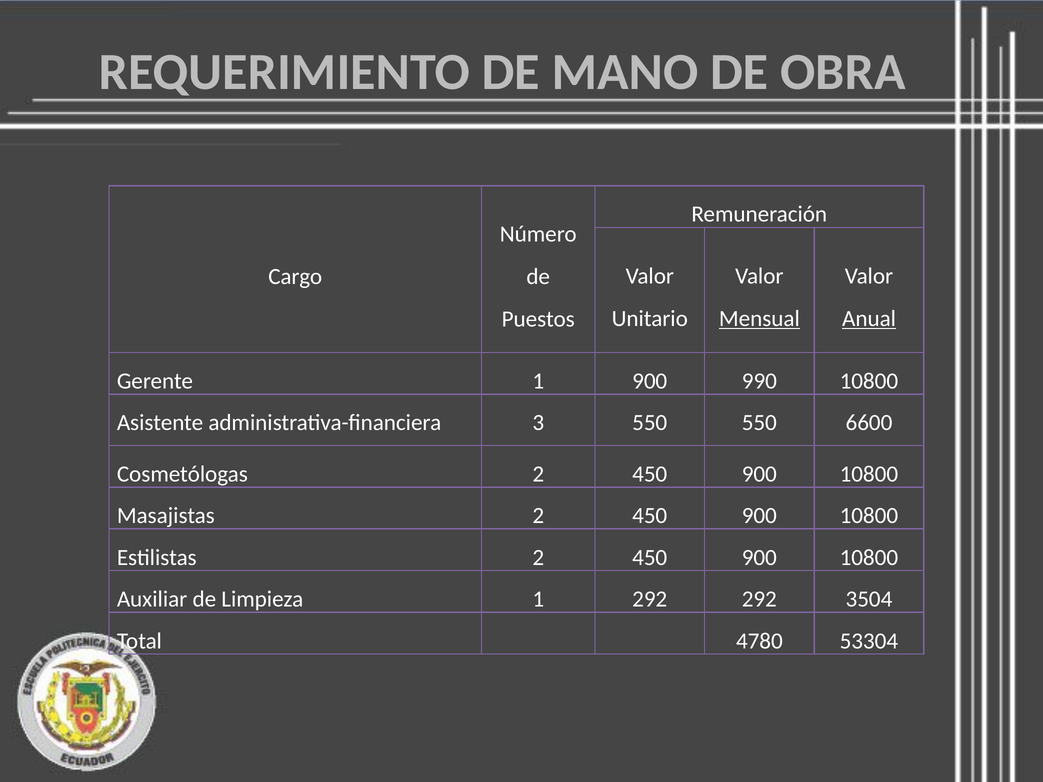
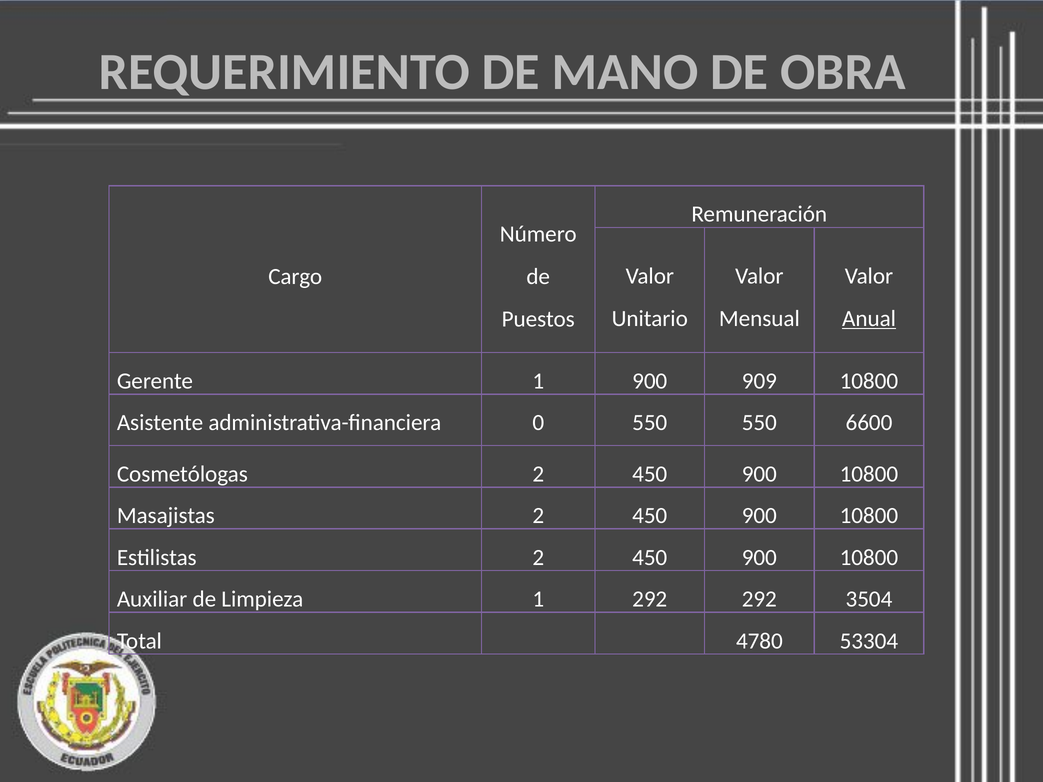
Mensual underline: present -> none (759, 319)
990: 990 -> 909 (759, 381)
3: 3 -> 0 (538, 423)
